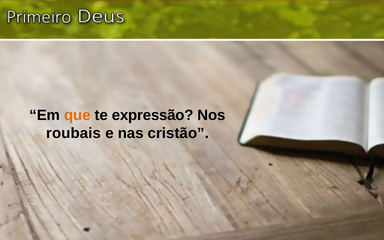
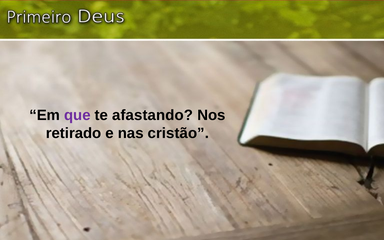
que colour: orange -> purple (77, 115)
expressão: expressão -> afastando (153, 115)
roubais: roubais -> retirado (74, 133)
